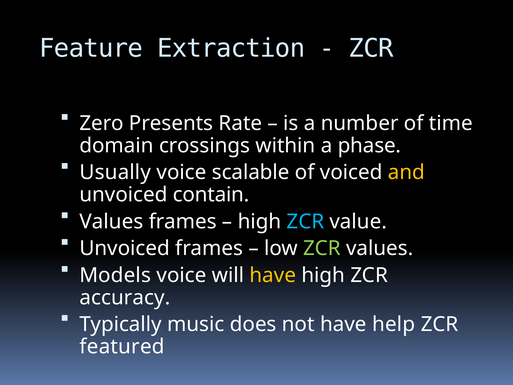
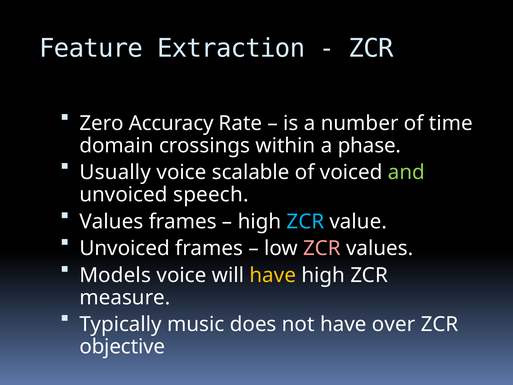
Presents: Presents -> Accuracy (171, 123)
and colour: yellow -> light green (406, 172)
contain: contain -> speech (211, 195)
ZCR colour: light green -> pink (322, 248)
accuracy: accuracy -> measure (125, 297)
help: help -> over (394, 324)
featured: featured -> objective (122, 347)
